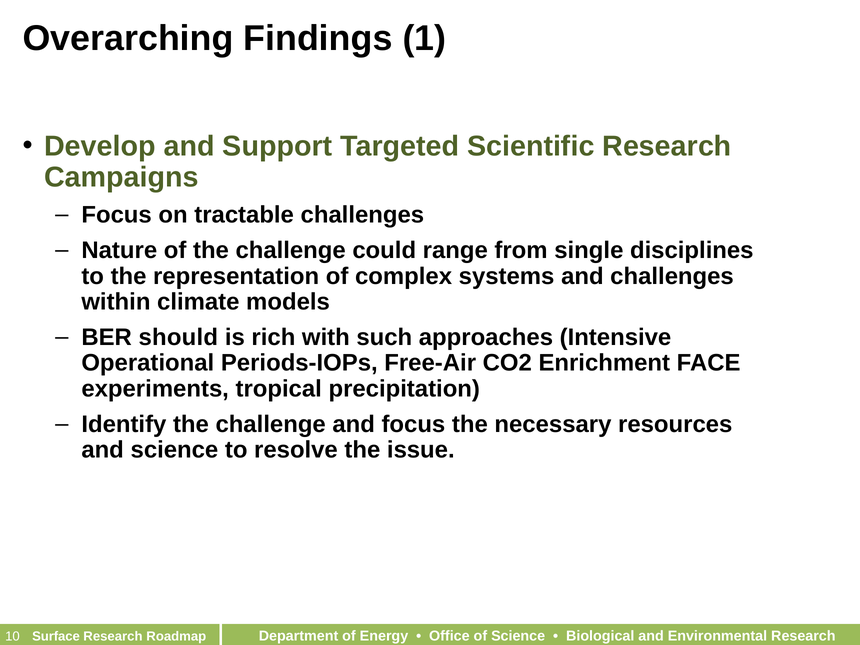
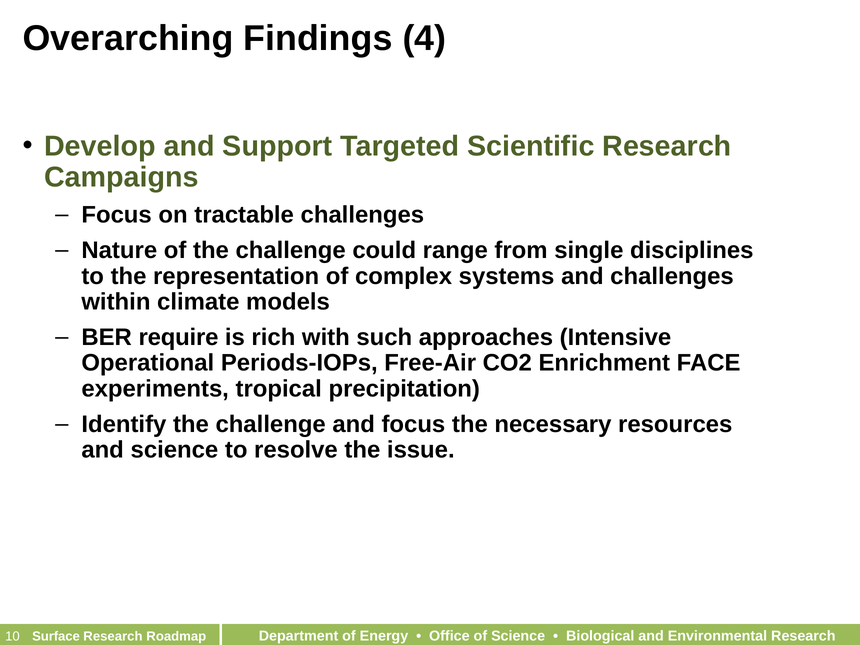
1: 1 -> 4 (424, 38)
should: should -> require (178, 337)
